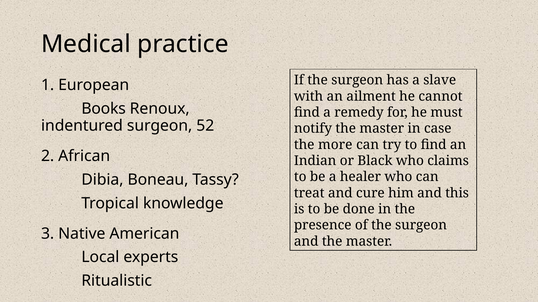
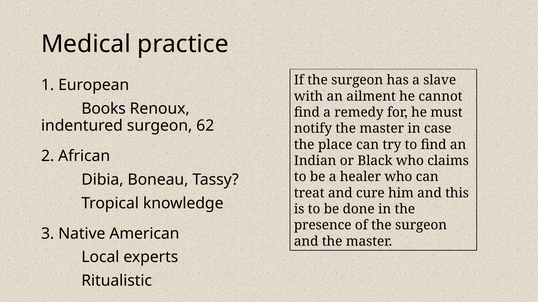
52: 52 -> 62 (205, 126)
more: more -> place (335, 145)
